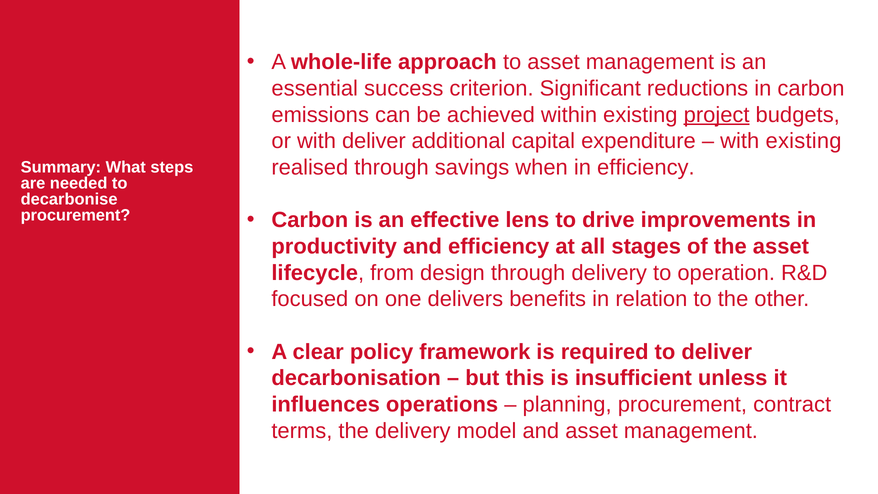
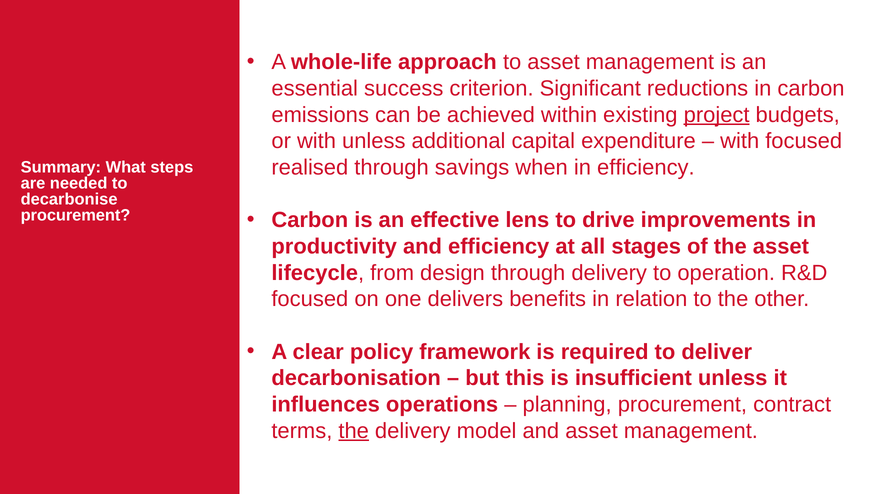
with deliver: deliver -> unless (374, 141)
with existing: existing -> focused (804, 141)
the underline: none -> present (354, 431)
